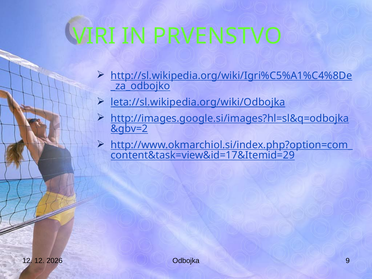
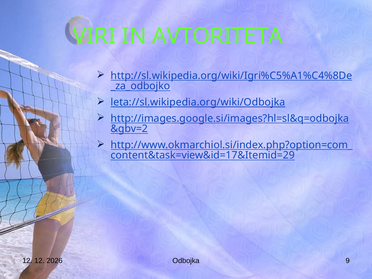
PRVENSTVO: PRVENSTVO -> AVTORITETA (218, 36)
